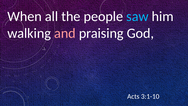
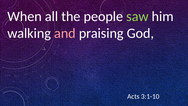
saw colour: light blue -> light green (137, 16)
